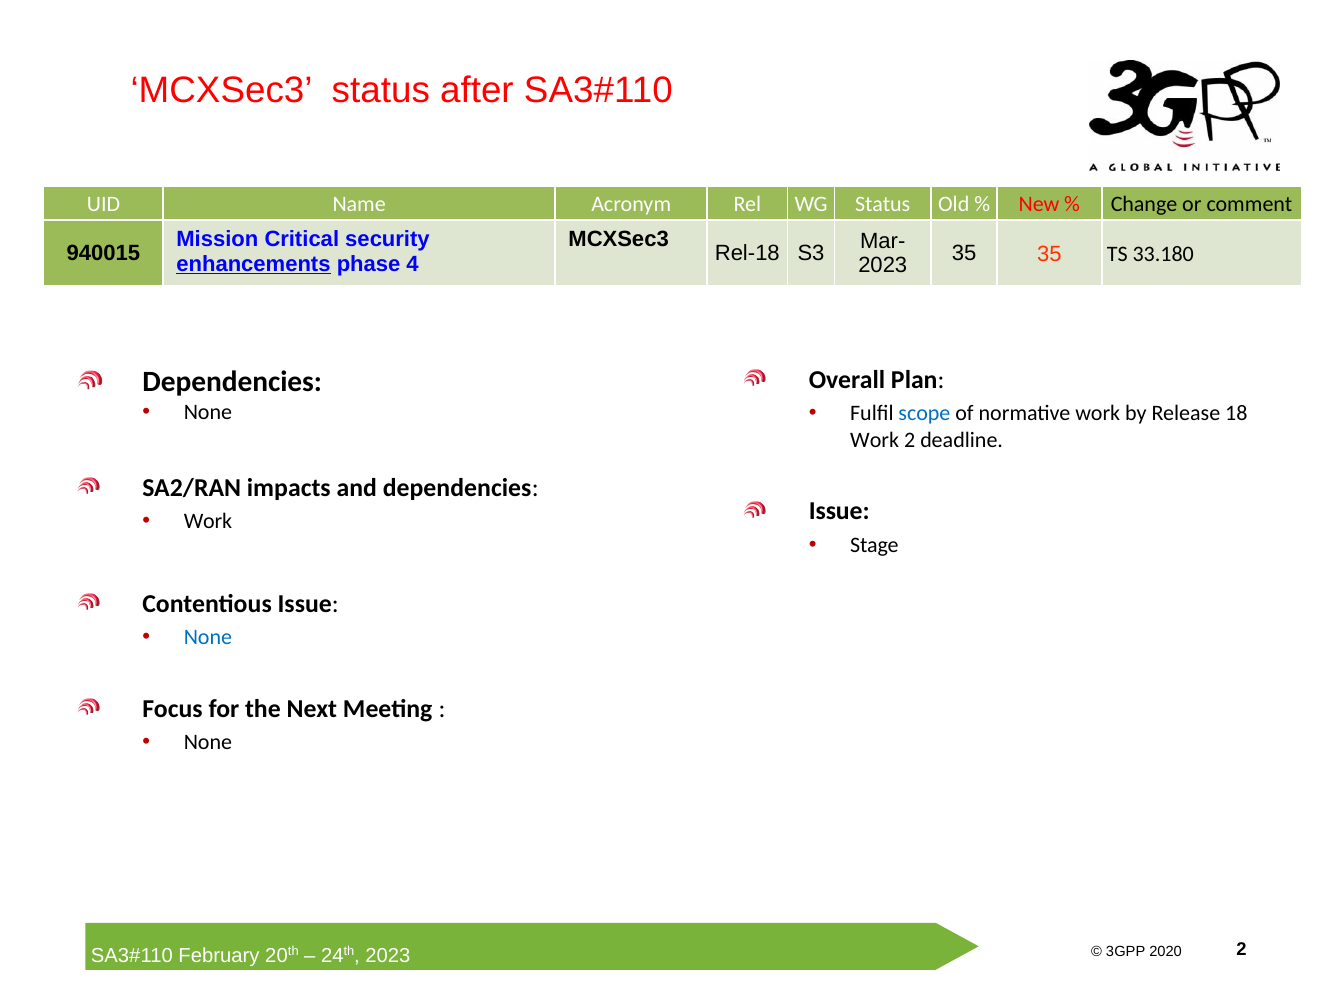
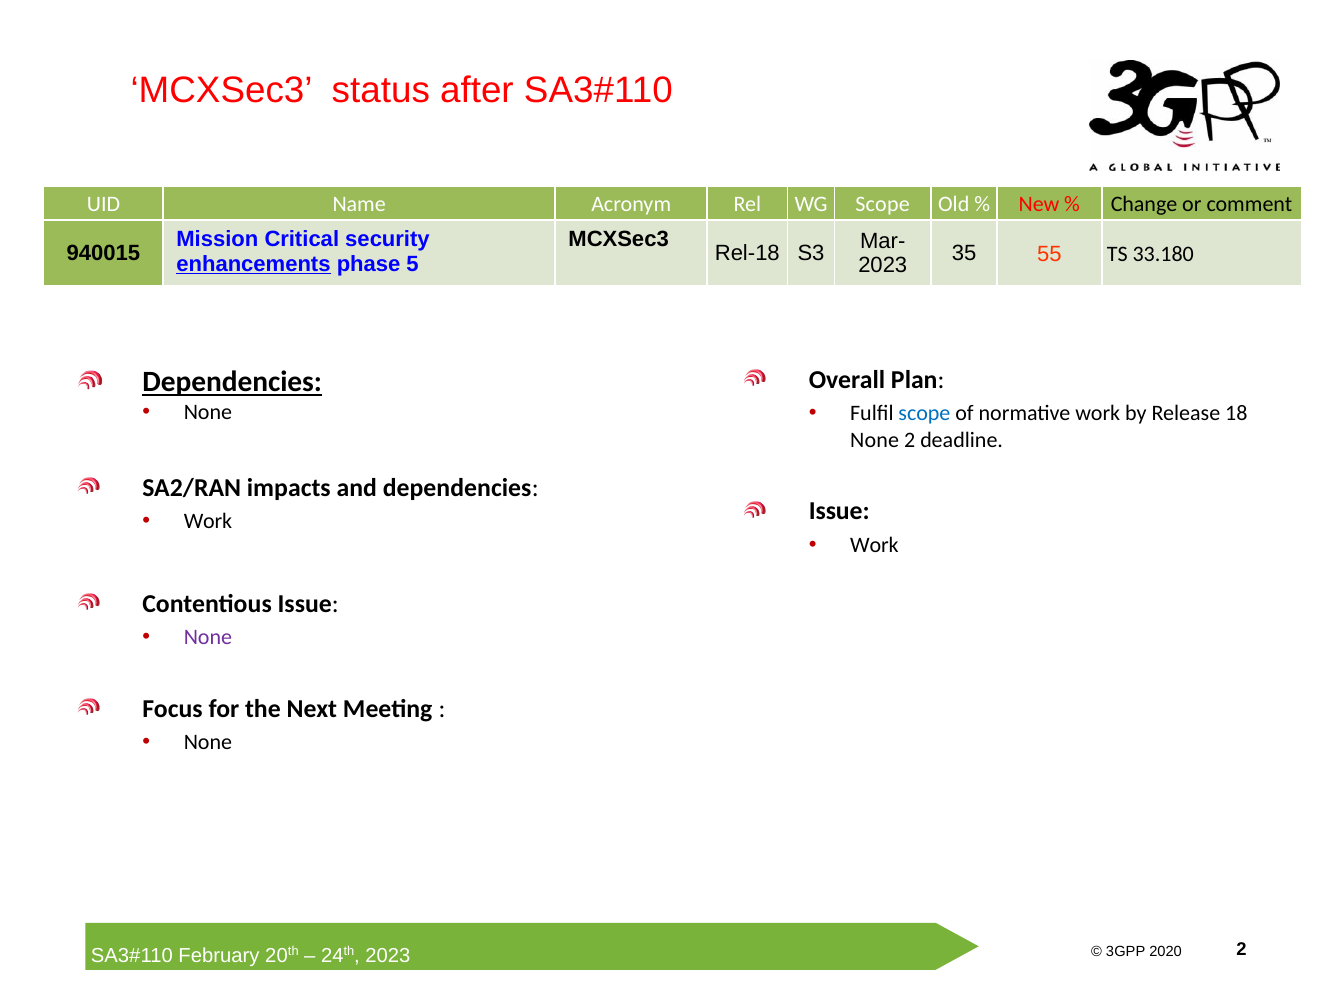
WG Status: Status -> Scope (883, 204)
35 35: 35 -> 55 (1049, 254)
4: 4 -> 5 (413, 264)
Dependencies underline: none -> present (232, 382)
Work: Work -> None (875, 440)
Stage: Stage -> Work (874, 545)
None colour: blue -> purple (208, 638)
